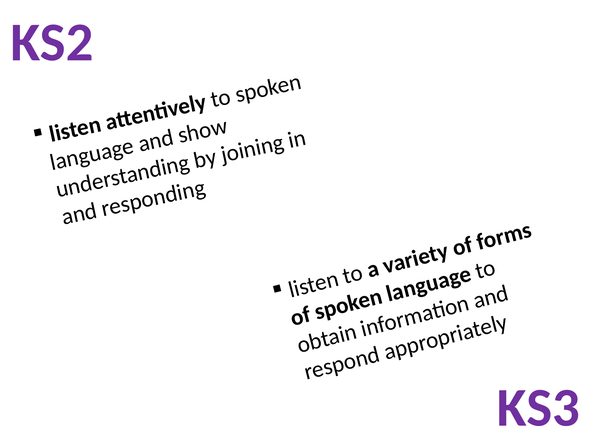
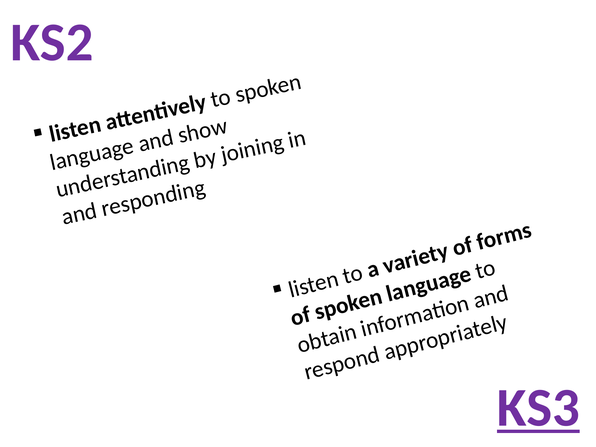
KS3 underline: none -> present (538, 408)
